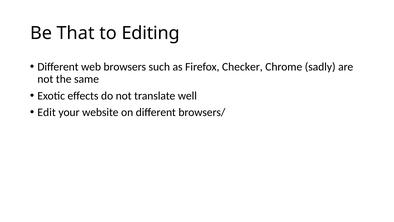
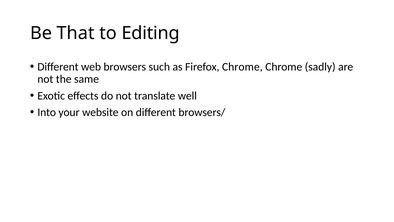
Firefox Checker: Checker -> Chrome (242, 67)
Edit: Edit -> Into (47, 112)
